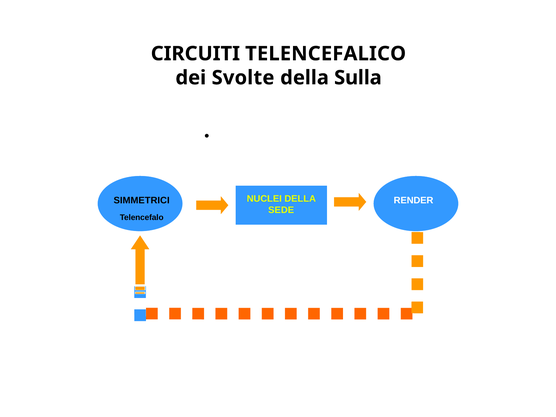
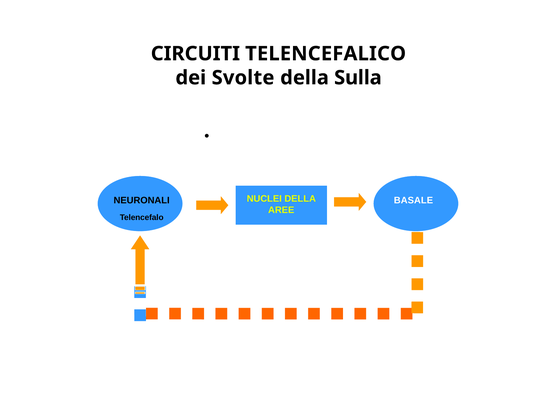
SIMMETRICI: SIMMETRICI -> NEURONALI (142, 201)
RENDER: RENDER -> BASALE (413, 201)
SEDE: SEDE -> AREE (281, 210)
